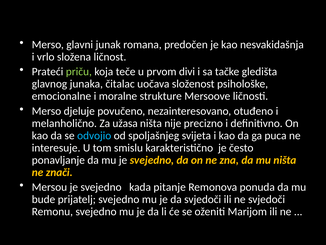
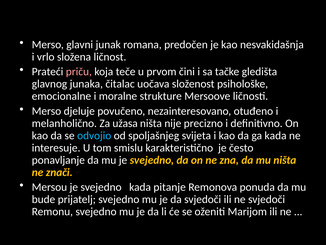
priču colour: light green -> pink (79, 72)
divi: divi -> čini (187, 72)
ga puca: puca -> kada (276, 135)
